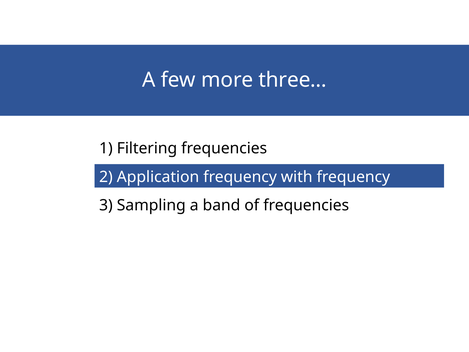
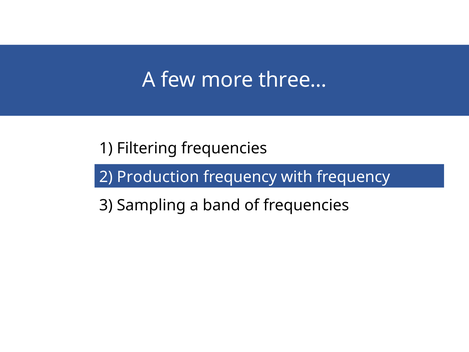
Application: Application -> Production (158, 177)
